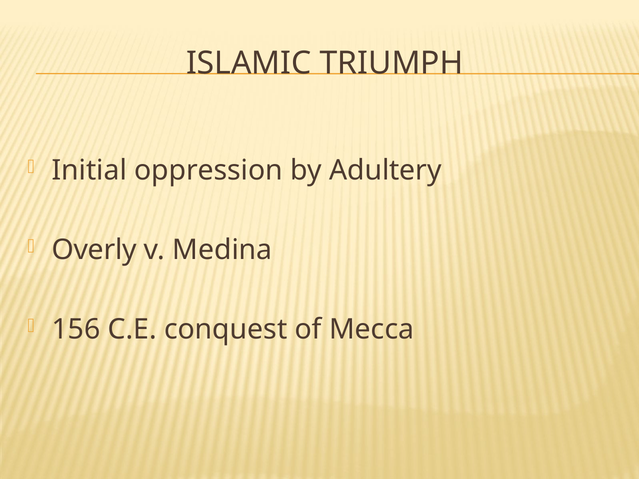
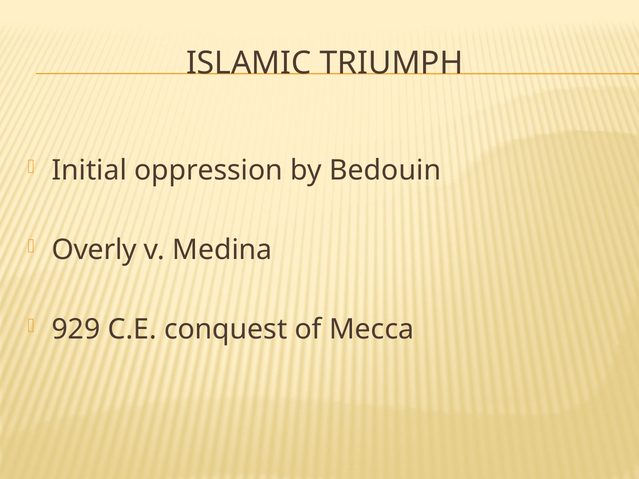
Adultery: Adultery -> Bedouin (385, 171)
156: 156 -> 929 (76, 330)
